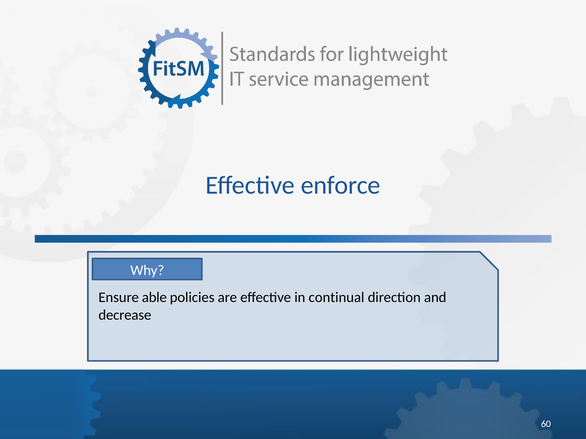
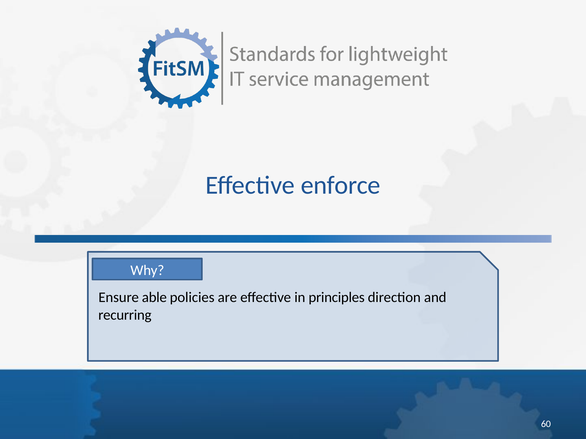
continual: continual -> principles (337, 298)
decrease: decrease -> recurring (125, 315)
